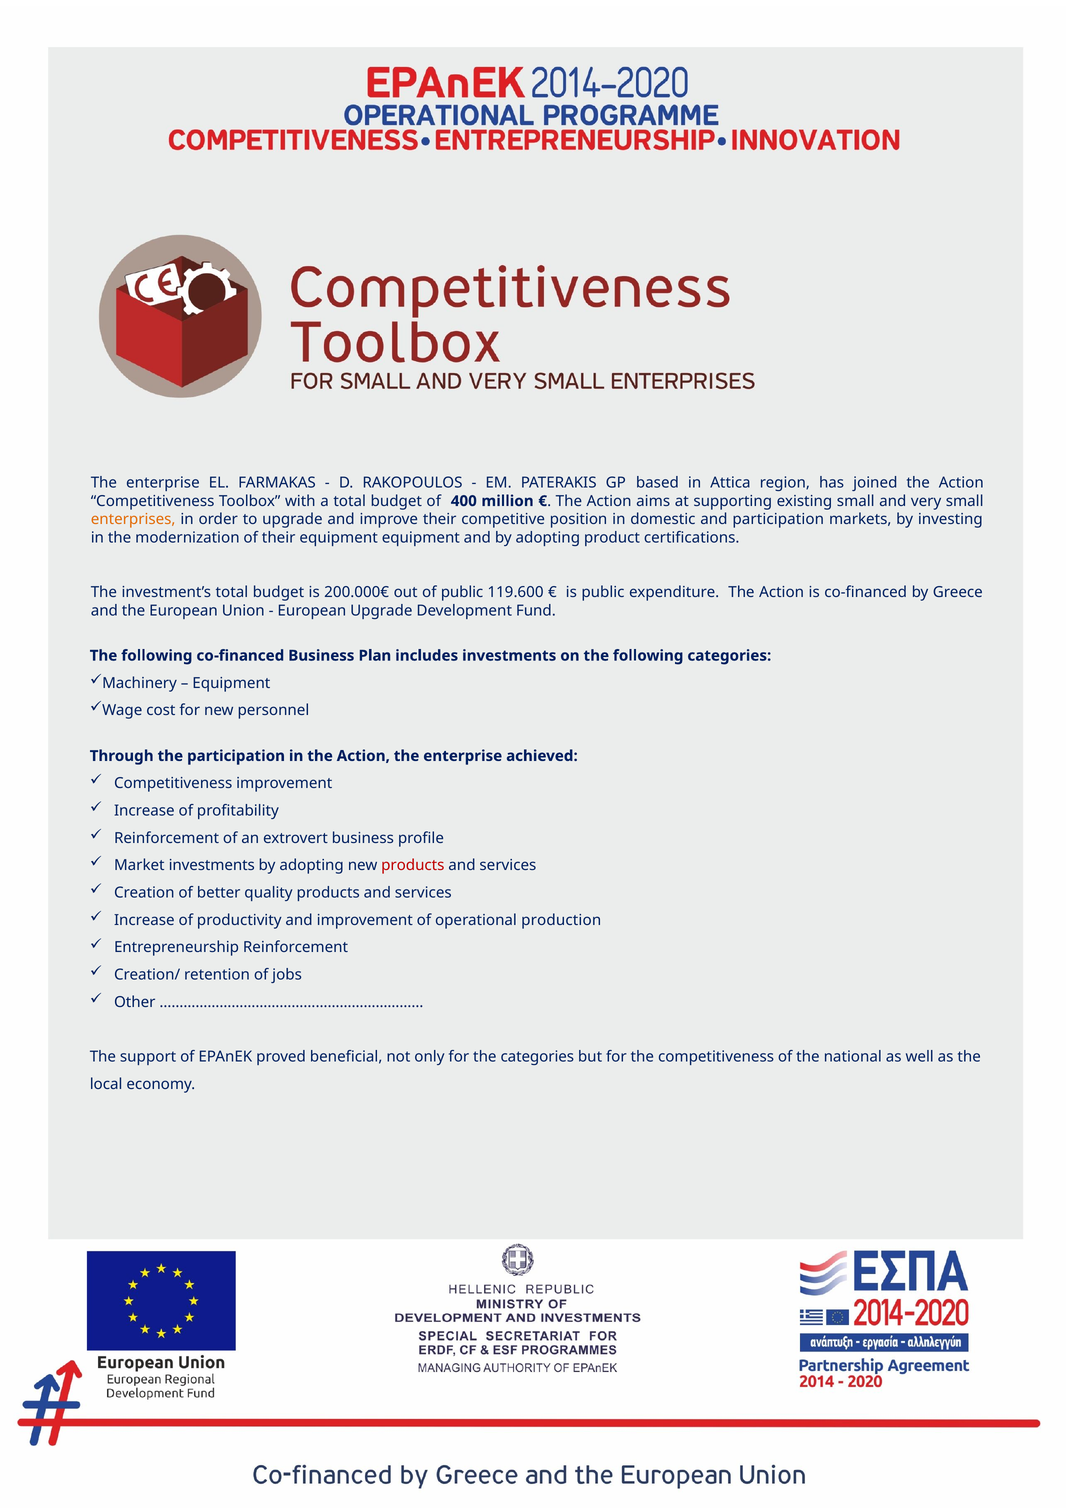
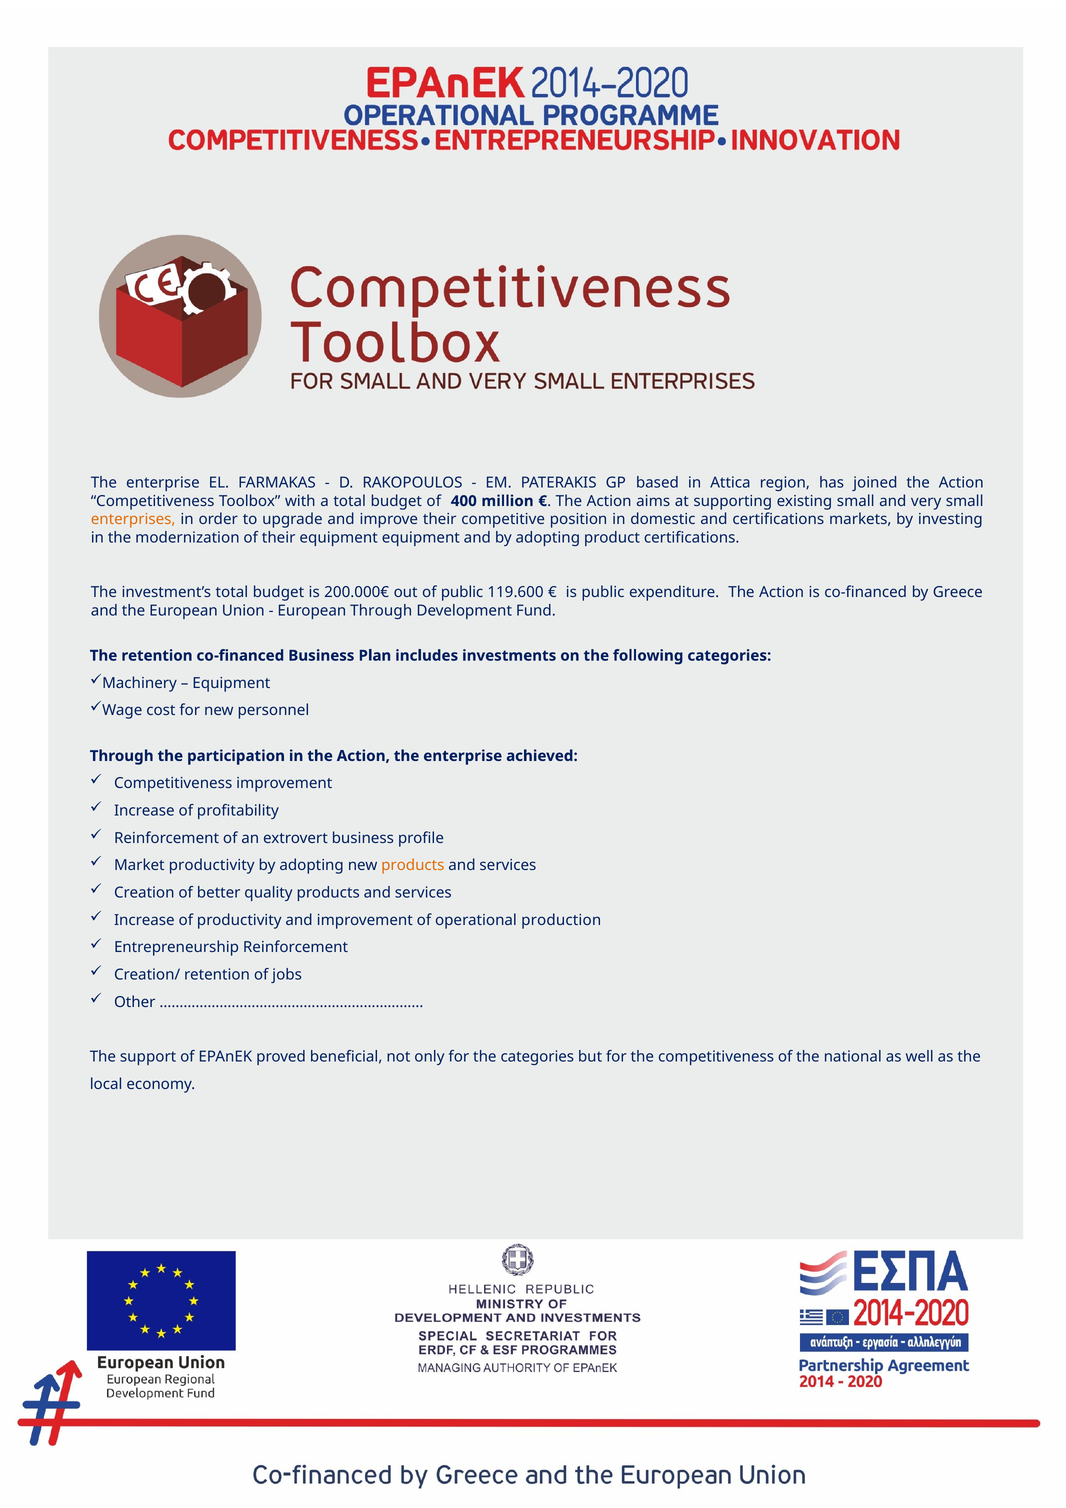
and participation: participation -> certifications (778, 519)
European Upgrade: Upgrade -> Through (381, 610)
following: following -> retention (157, 655)
Market investments: investments -> productivity (212, 865)
products colour: red -> orange (413, 865)
